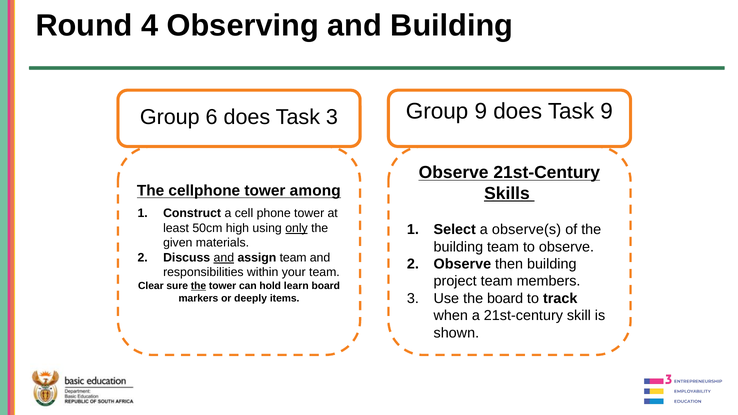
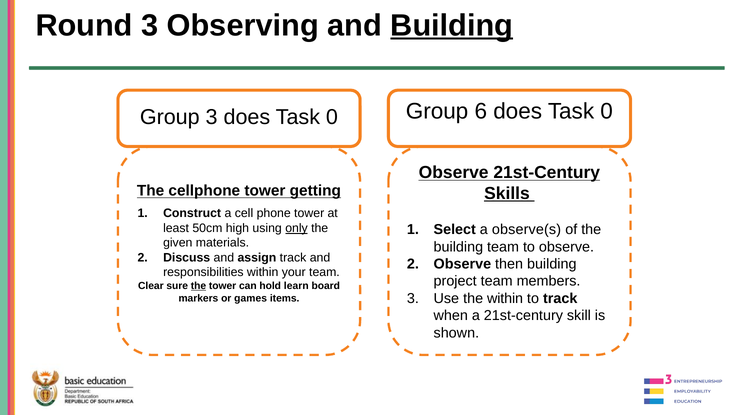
Round 4: 4 -> 3 (150, 25)
Building underline: none -> present (452, 25)
Group 9: 9 -> 6 (481, 111)
9: 9 -> 0 (607, 111)
Group 6: 6 -> 3 (212, 117)
3: 3 -> 0 (332, 117)
among: among -> getting (315, 191)
and underline: present -> none (224, 258)
assign team: team -> track (293, 258)
the board: board -> within (505, 299)
deeply: deeply -> games (251, 298)
